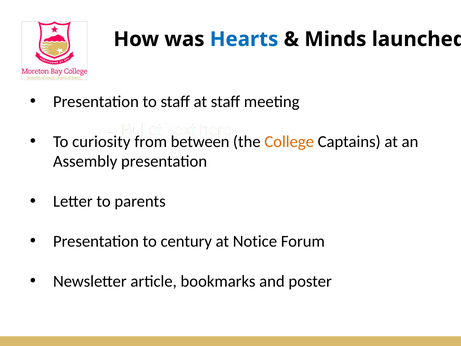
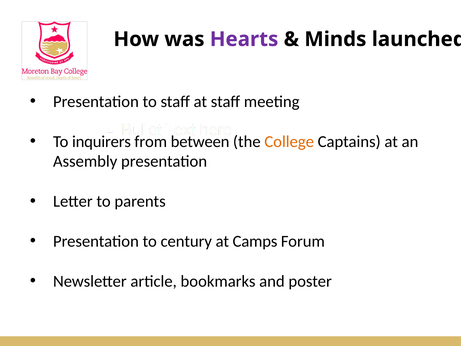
Hearts colour: blue -> purple (244, 39)
curiosity: curiosity -> inquirers (101, 141)
Notice: Notice -> Camps (255, 241)
